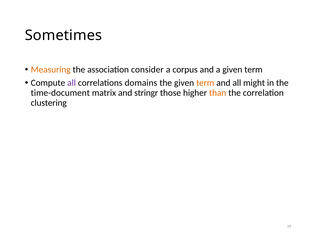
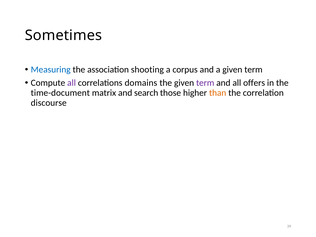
Measuring colour: orange -> blue (51, 70)
consider: consider -> shooting (147, 70)
term colour: orange -> purple (205, 83)
might: might -> offers (254, 83)
stringr: stringr -> search (146, 93)
clustering: clustering -> discourse (49, 103)
